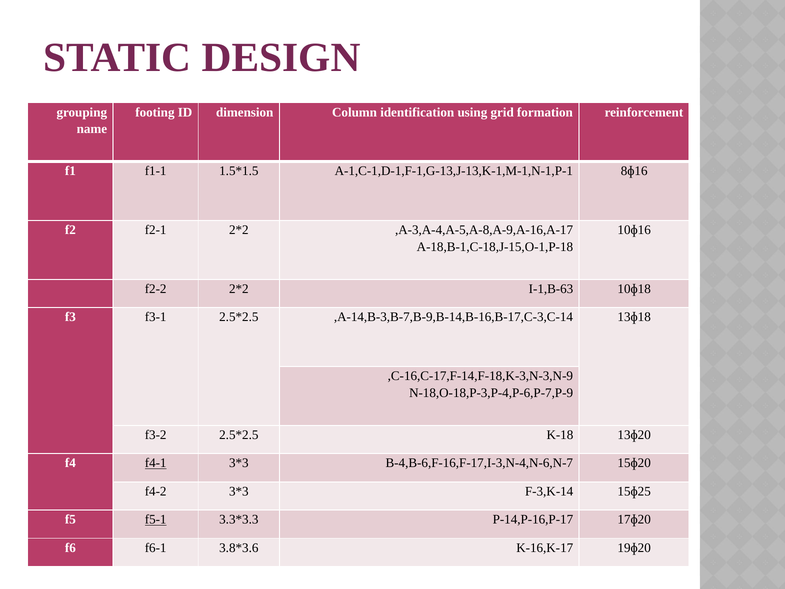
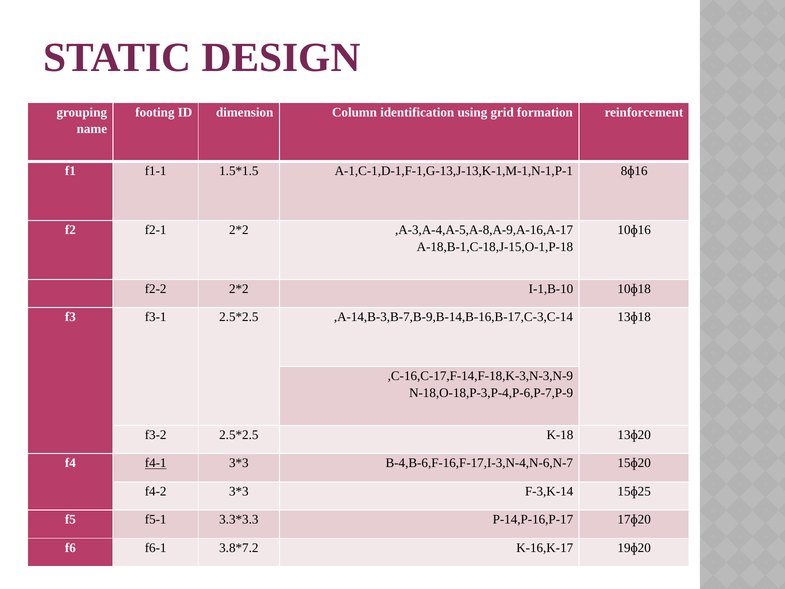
I-1,B-63: I-1,B-63 -> I-1,B-10 (551, 289)
f5-1 underline: present -> none (156, 519)
3.6: 3.6 -> 7.2 (250, 548)
